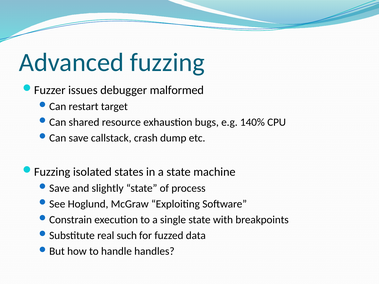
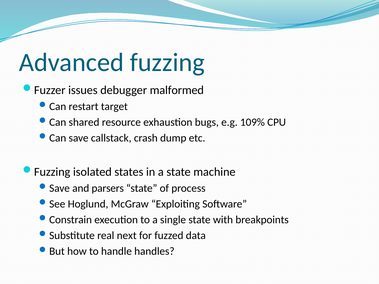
140%: 140% -> 109% (252, 122)
slightly: slightly -> parsers (108, 188)
such: such -> next (127, 236)
